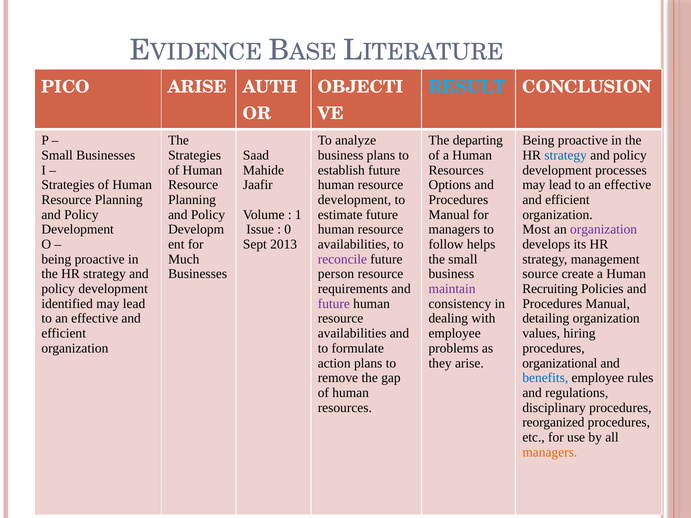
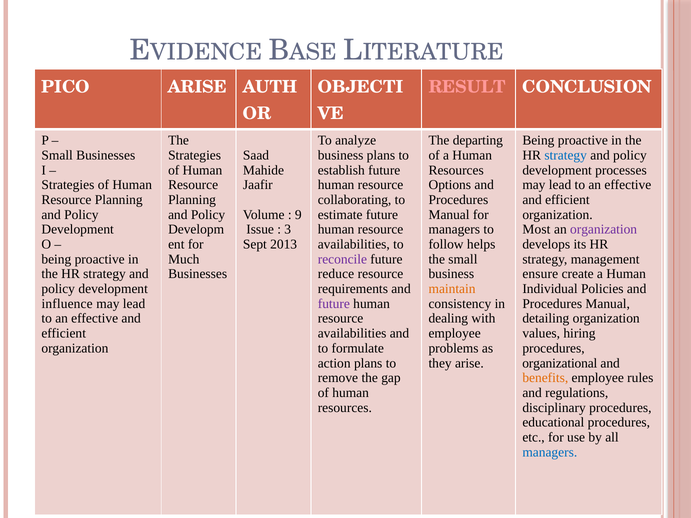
RESULT colour: light blue -> pink (467, 87)
development: development -> collaborating (355, 200)
1: 1 -> 9 (298, 215)
0: 0 -> 3 (288, 230)
person: person -> reduce (336, 274)
source: source -> ensure (540, 274)
maintain colour: purple -> orange (452, 289)
Recruiting: Recruiting -> Individual (550, 289)
identified: identified -> influence (67, 304)
benefits colour: blue -> orange (545, 378)
reorganized: reorganized -> educational (553, 423)
managers colour: orange -> blue (550, 452)
